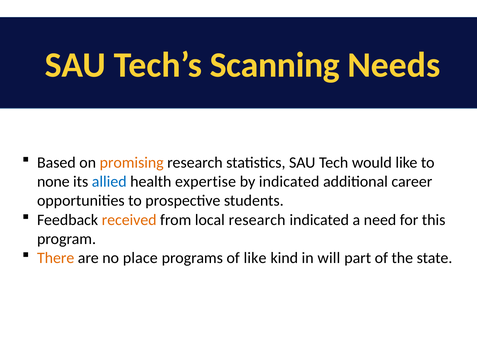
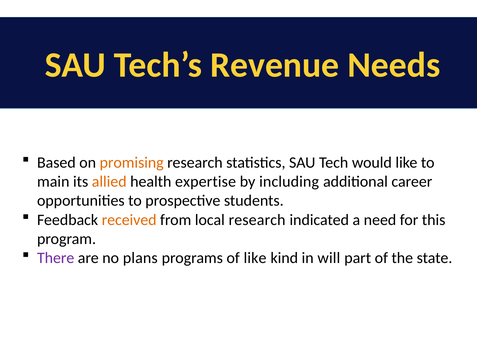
Scanning: Scanning -> Revenue (275, 65)
none: none -> main (53, 182)
allied colour: blue -> orange (109, 182)
by indicated: indicated -> including (289, 182)
There colour: orange -> purple (56, 258)
place: place -> plans (140, 258)
